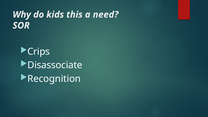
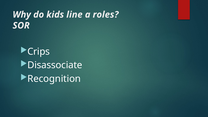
this: this -> line (74, 15)
need: need -> roles (106, 15)
